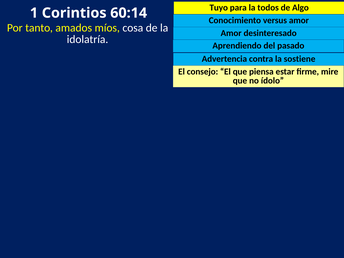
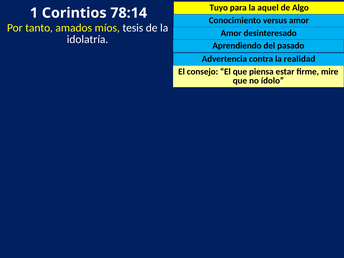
todos: todos -> aquel (268, 8)
60:14: 60:14 -> 78:14 (129, 13)
cosa: cosa -> tesis (133, 28)
sostiene: sostiene -> realidad (300, 59)
